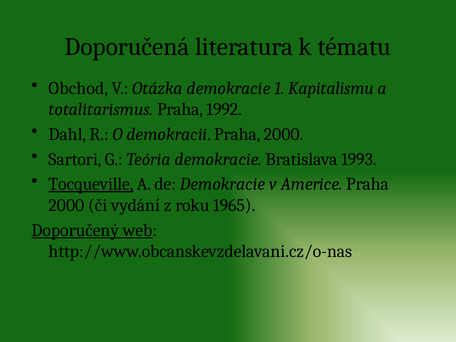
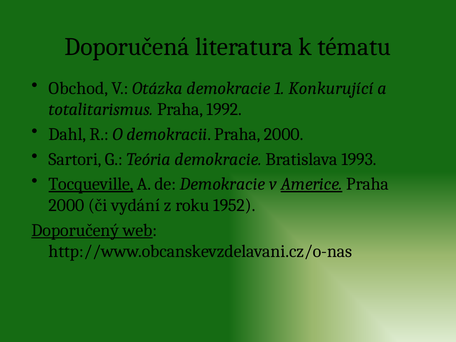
Kapitalismu: Kapitalismu -> Konkurující (331, 88)
Americe underline: none -> present (312, 184)
1965: 1965 -> 1952 (234, 205)
